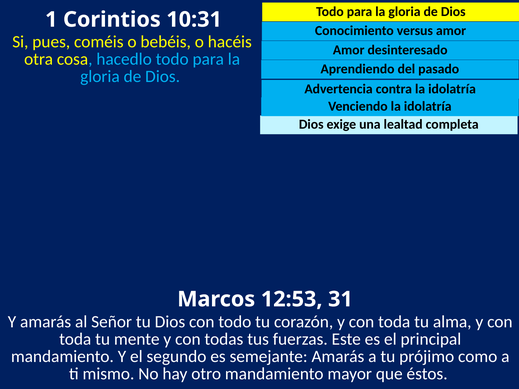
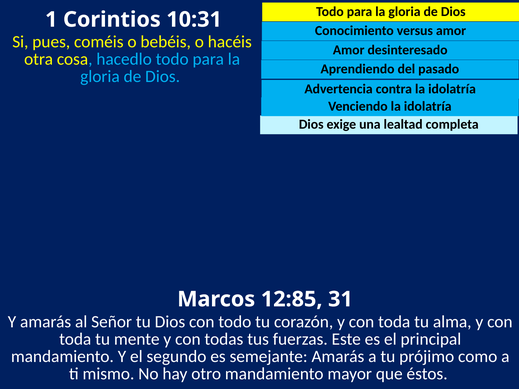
12:53: 12:53 -> 12:85 (292, 299)
